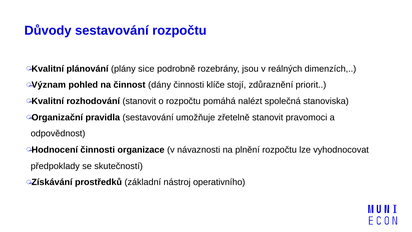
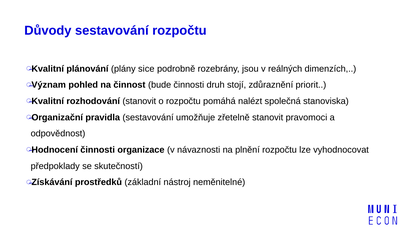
dány: dány -> bude (160, 85)
klíče: klíče -> druh (216, 85)
operativního: operativního -> neměnitelné (219, 182)
